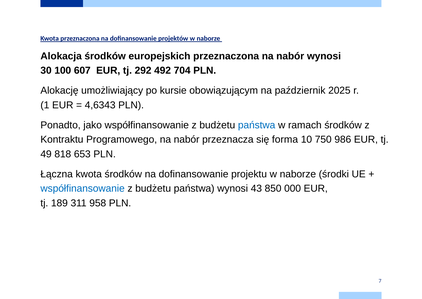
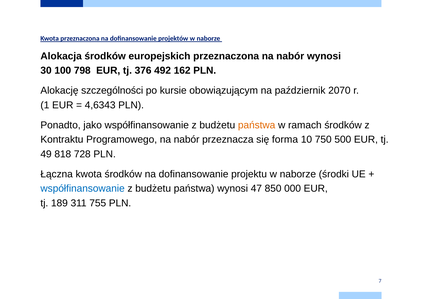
607: 607 -> 798 (82, 70)
292: 292 -> 376 (143, 70)
704: 704 -> 162 (182, 70)
umożliwiający: umożliwiający -> szczególności (112, 90)
2025: 2025 -> 2070 (339, 90)
państwa colour: blue -> orange (257, 125)
986: 986 -> 500 (343, 139)
653: 653 -> 728 (82, 154)
43: 43 -> 47 (256, 188)
958: 958 -> 755 (98, 203)
